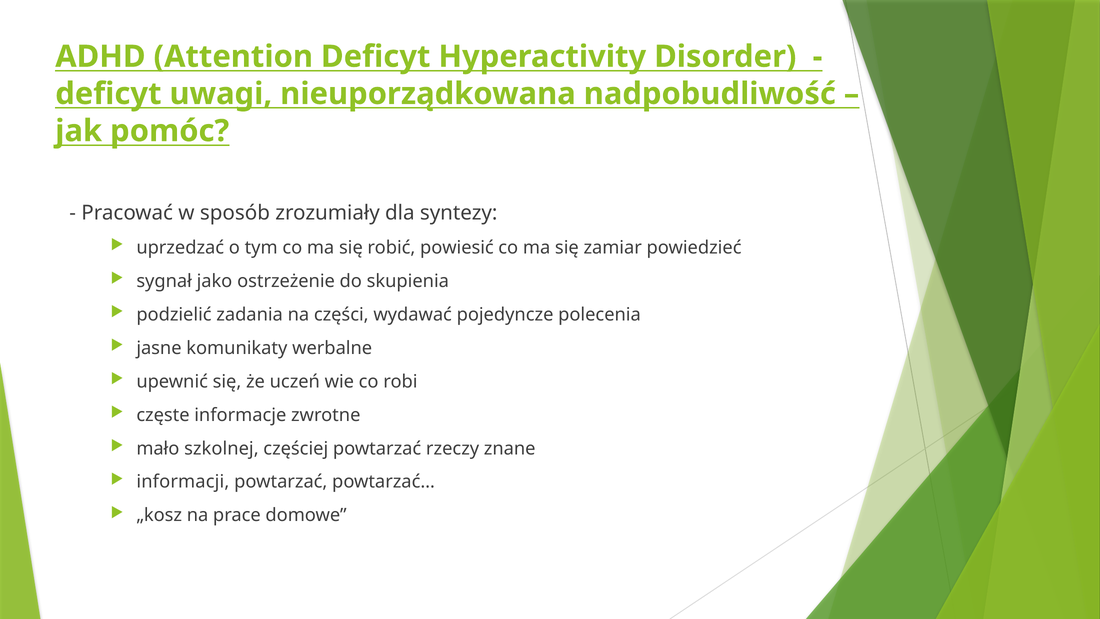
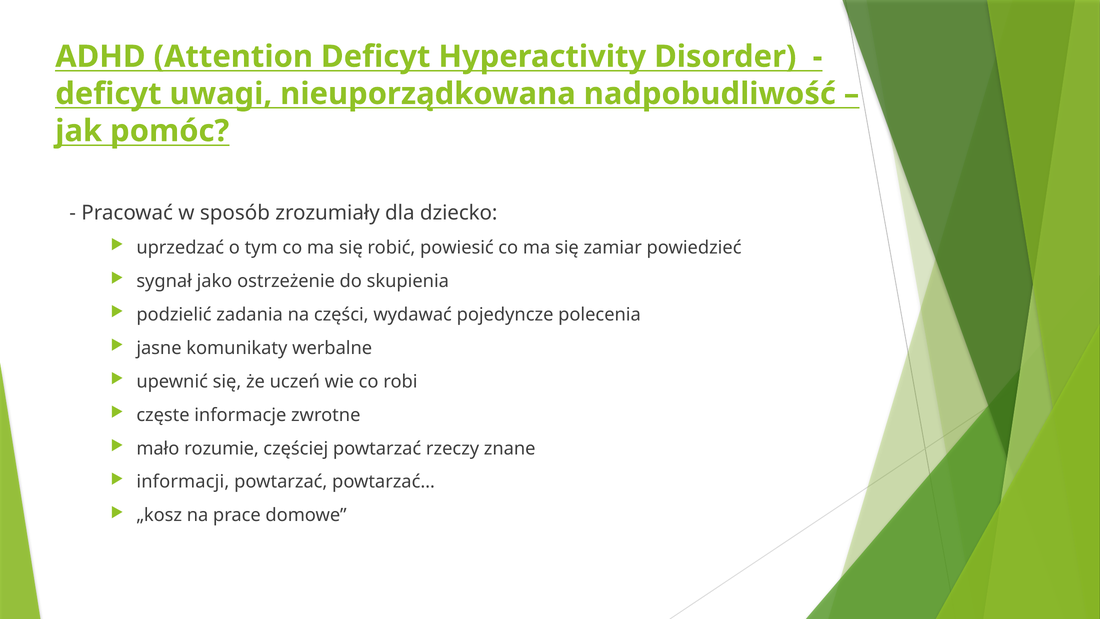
syntezy: syntezy -> dziecko (459, 213)
szkolnej: szkolnej -> rozumie (221, 448)
